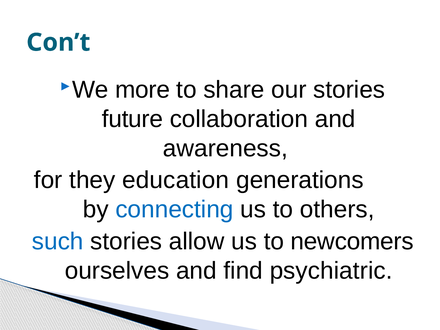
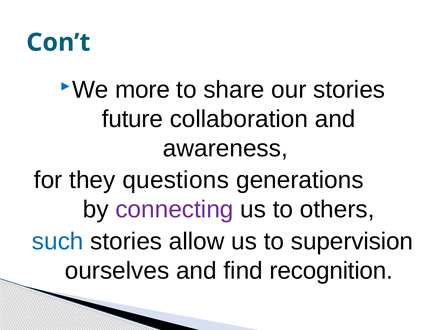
education: education -> questions (176, 180)
connecting colour: blue -> purple (174, 210)
newcomers: newcomers -> supervision (352, 241)
psychiatric: psychiatric -> recognition (331, 271)
